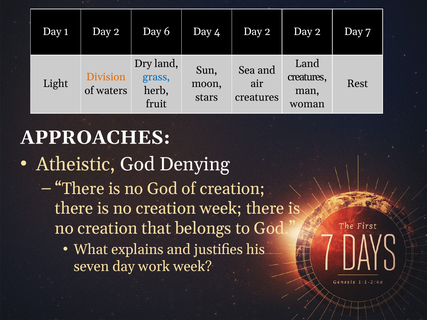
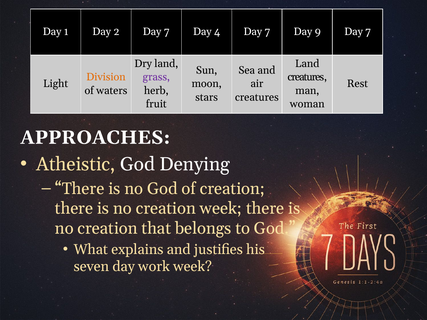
2 Day 6: 6 -> 7 (167, 32)
4 Day 2: 2 -> 7 (267, 32)
2: 2 -> 9 (318, 32)
grass colour: blue -> purple (156, 77)
